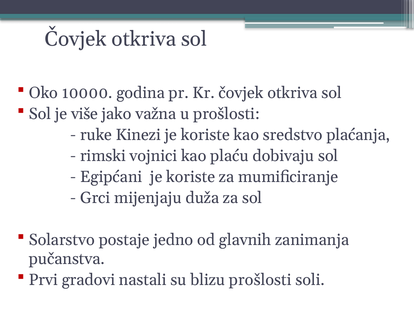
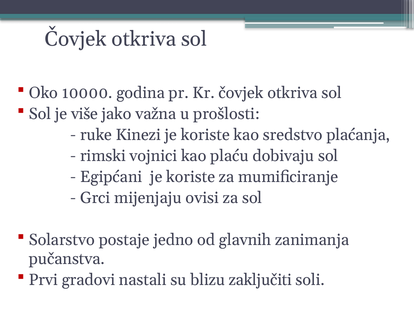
duža: duža -> ovisi (202, 198)
blizu prošlosti: prošlosti -> zaključiti (260, 280)
